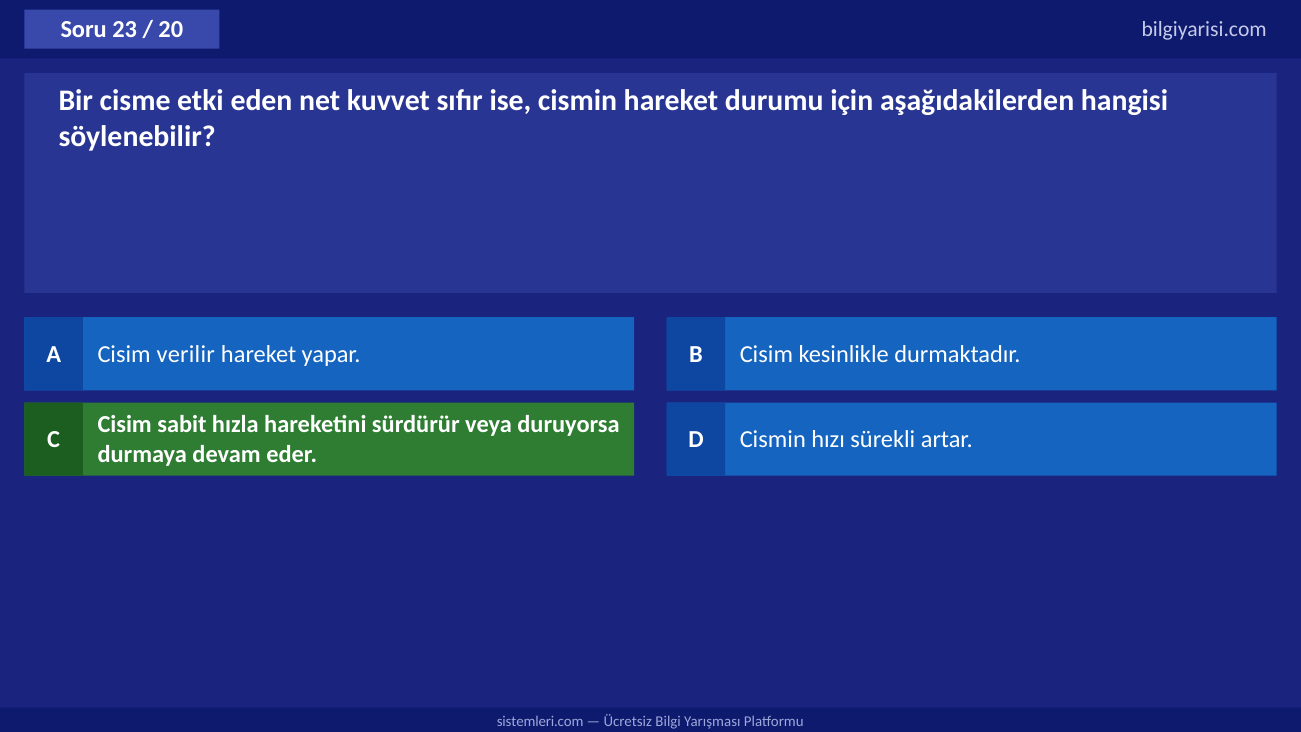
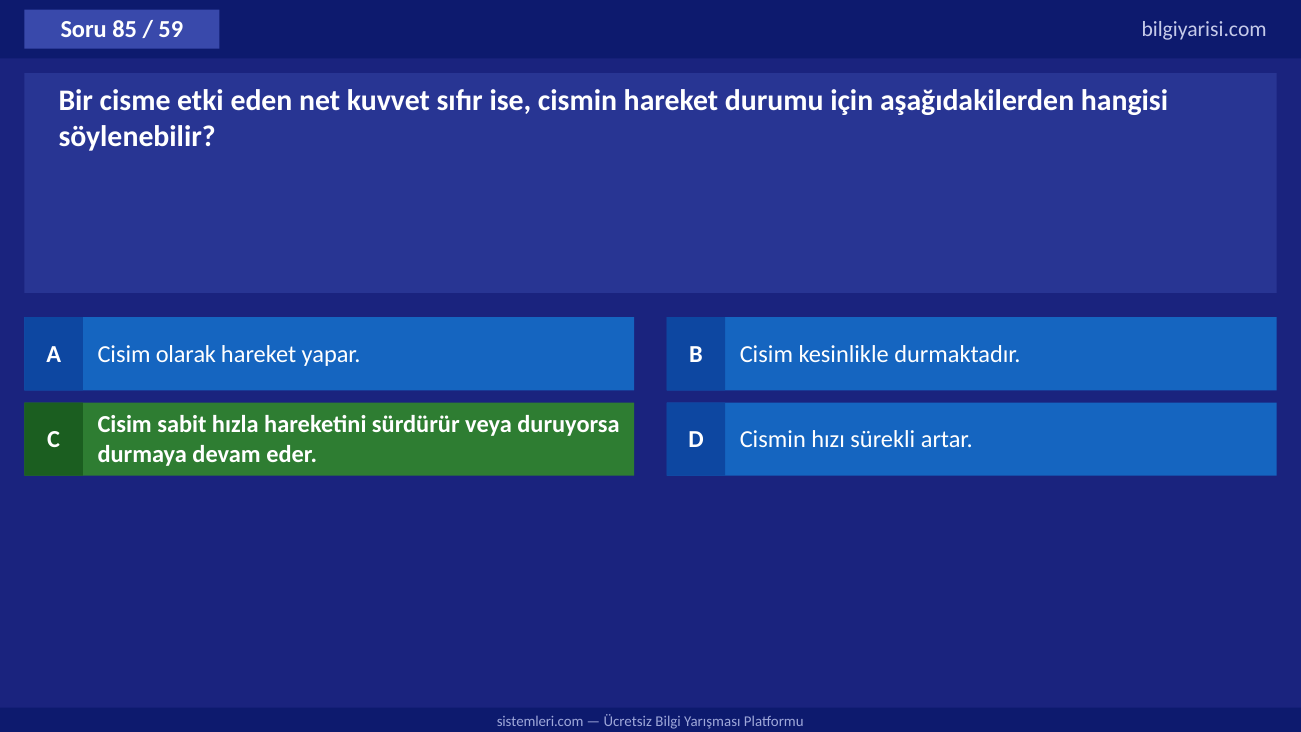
23: 23 -> 85 (125, 30)
20: 20 -> 59 (171, 30)
verilir: verilir -> olarak (186, 354)
